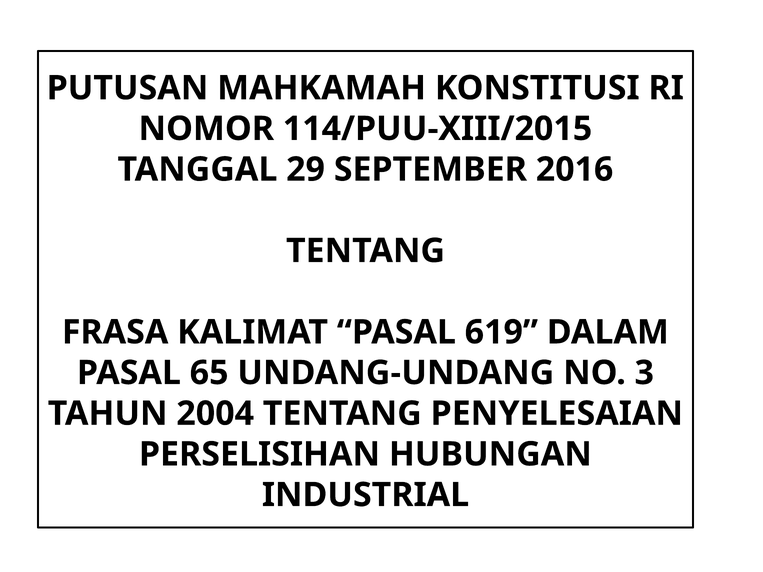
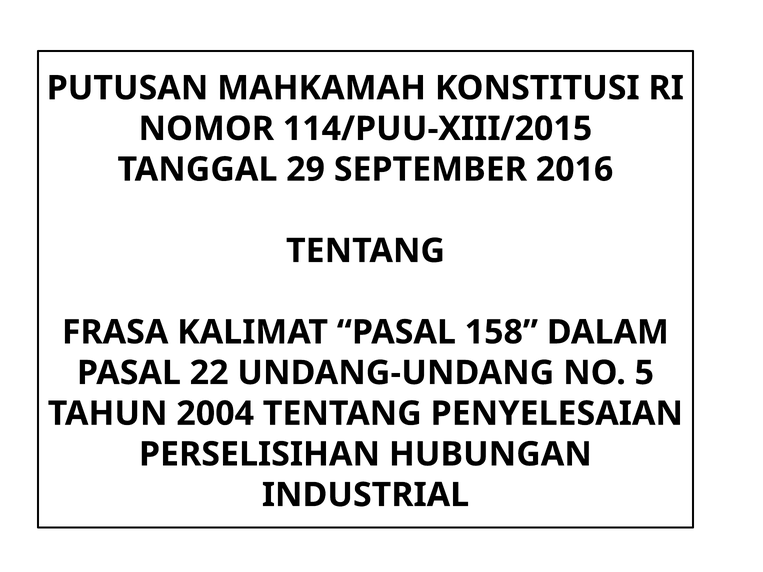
619: 619 -> 158 (501, 332)
65: 65 -> 22 (209, 373)
3: 3 -> 5 (644, 373)
